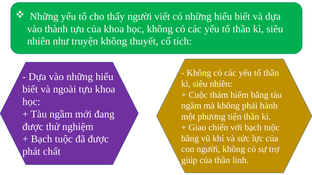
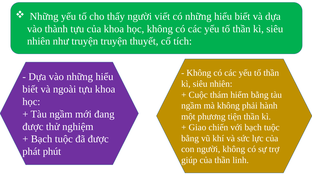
truyện không: không -> truyện (114, 41)
chất: chất -> phút (52, 152)
